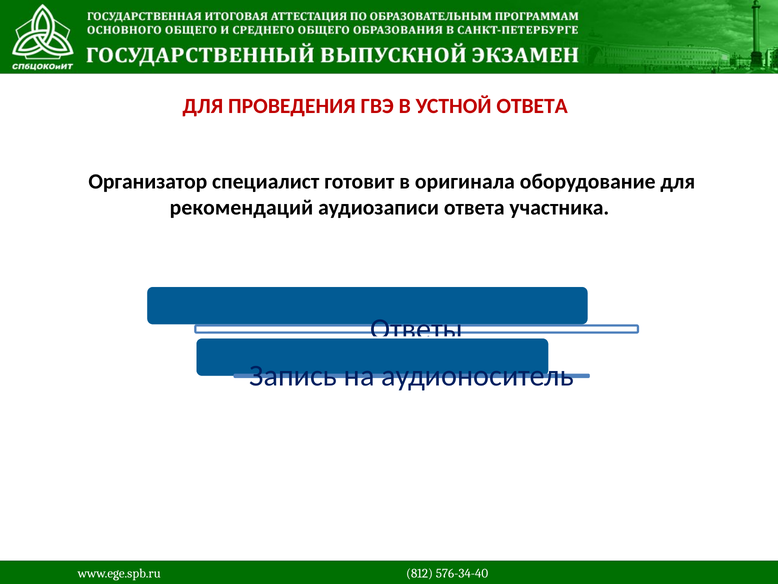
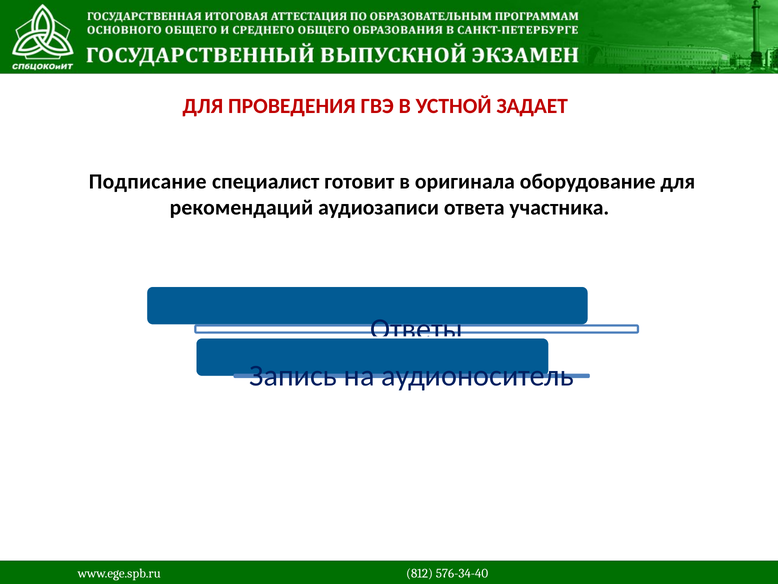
УСТНОЙ ОТВЕТА: ОТВЕТА -> ЗАДАЕТ (532, 106)
Организатор: Организатор -> Подписание (148, 181)
